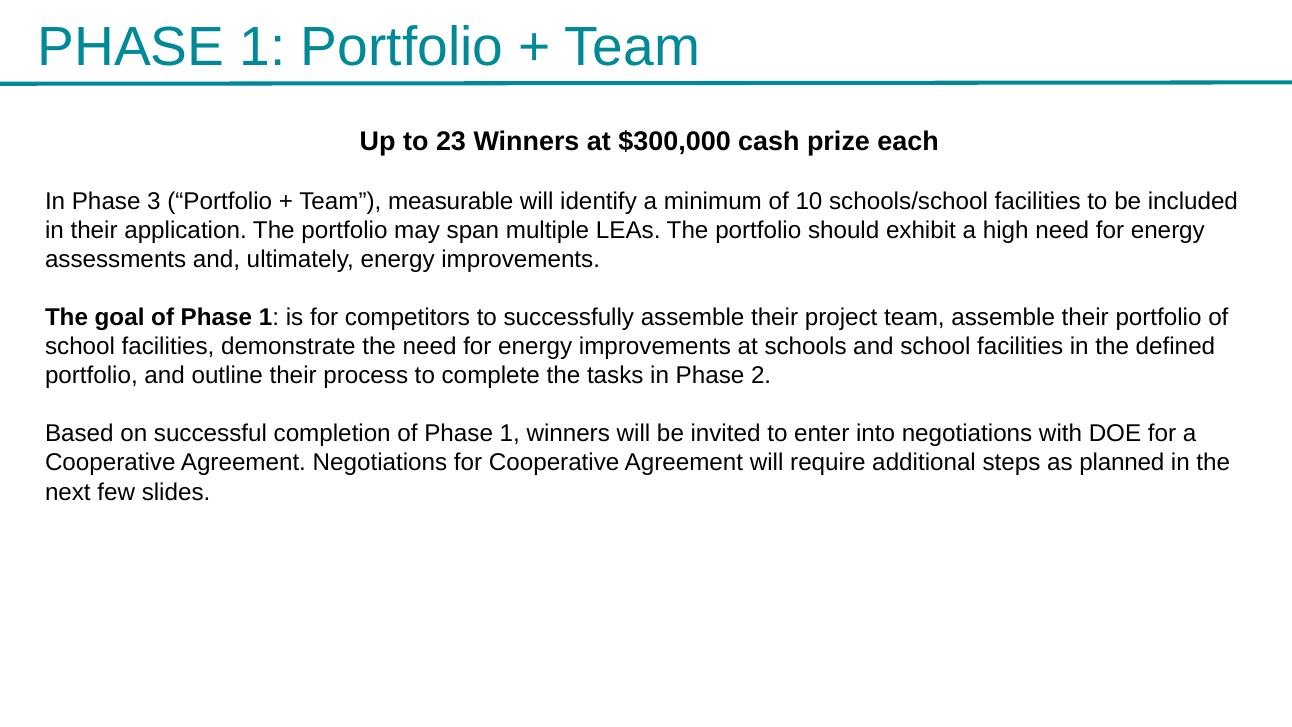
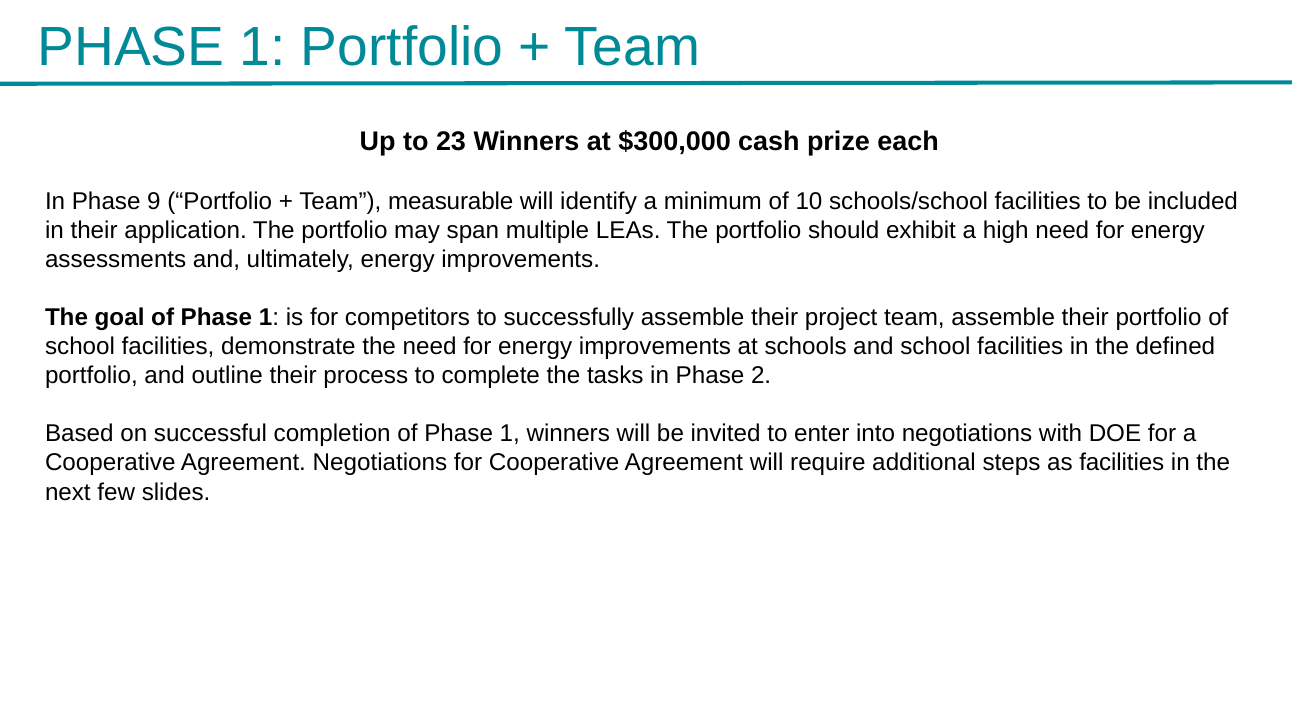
3: 3 -> 9 (154, 201)
as planned: planned -> facilities (1122, 463)
